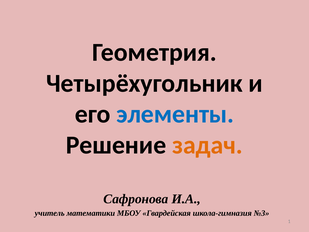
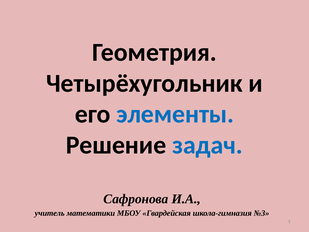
задач colour: orange -> blue (207, 145)
